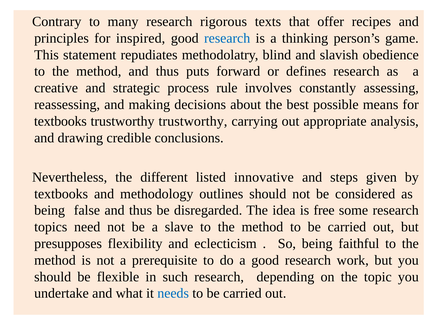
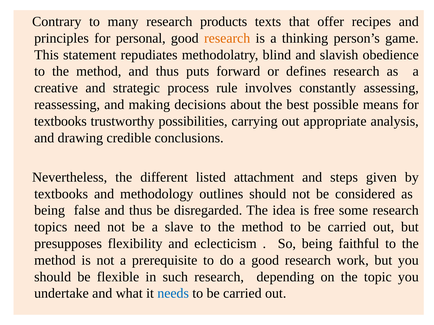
rigorous: rigorous -> products (224, 22)
inspired: inspired -> personal (141, 38)
research colour: blue -> orange (227, 38)
trustworthy trustworthy: trustworthy -> possibilities (193, 121)
innovative: innovative -> attachment (264, 178)
